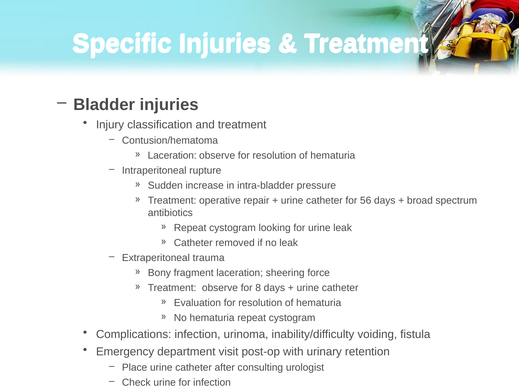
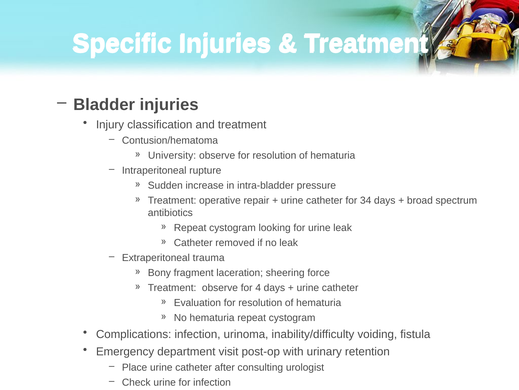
Laceration: Laceration -> University (172, 155)
56: 56 -> 34 (366, 200)
8: 8 -> 4 (258, 287)
